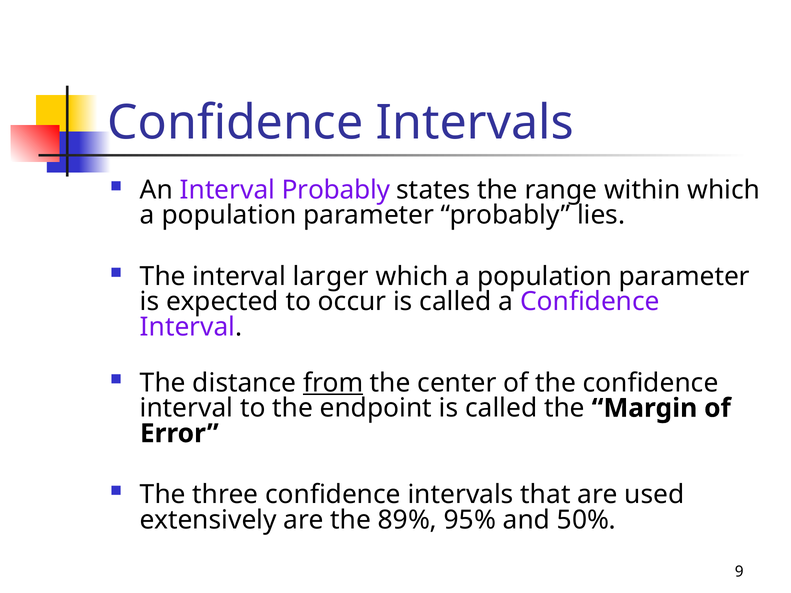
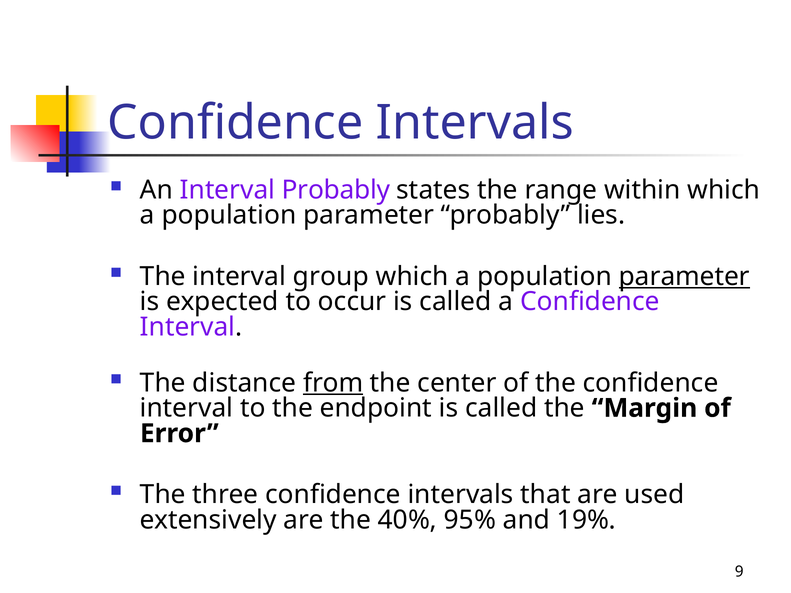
larger: larger -> group (331, 276)
parameter underline: none -> present (684, 276)
89%: 89% -> 40% (407, 520)
50%: 50% -> 19% (586, 520)
